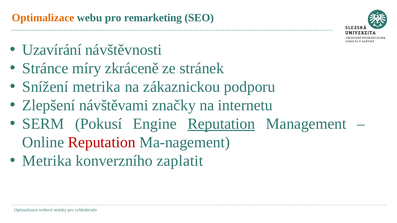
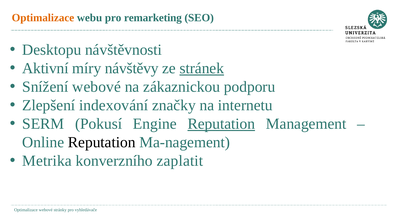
Uzavírání: Uzavírání -> Desktopu (52, 50)
Stránce: Stránce -> Aktivní (45, 68)
zkráceně: zkráceně -> návštěvy (132, 68)
stránek underline: none -> present (202, 68)
Snížení metrika: metrika -> webové (97, 87)
návštěvami: návštěvami -> indexování (114, 106)
Reputation colour: red -> black (102, 143)
